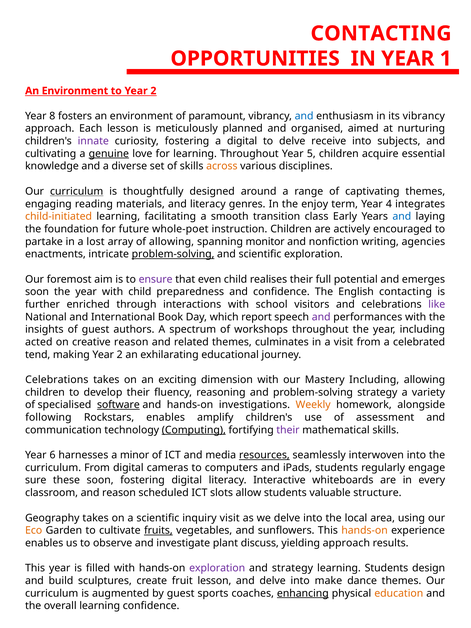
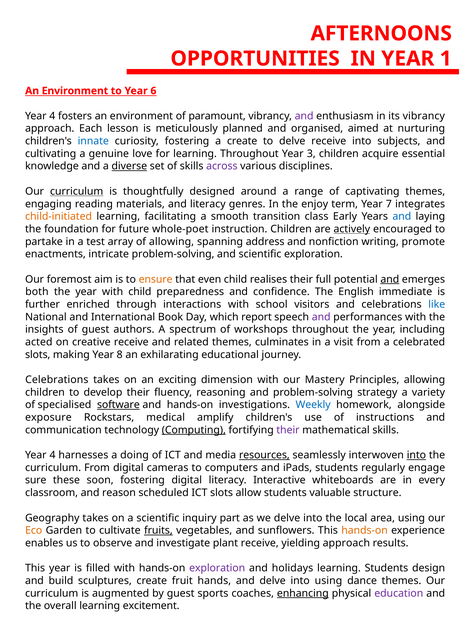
CONTACTING: CONTACTING -> AFTERNOONS (381, 33)
to Year 2: 2 -> 6 (153, 91)
8: 8 -> 4 (52, 116)
and colour: blue -> purple (304, 116)
innate colour: purple -> blue (93, 141)
a digital: digital -> create (242, 141)
genuine underline: present -> none (109, 154)
5: 5 -> 3 (311, 154)
diverse underline: none -> present (129, 166)
across colour: orange -> purple (222, 166)
4: 4 -> 7 (389, 204)
actively underline: none -> present (352, 229)
lost: lost -> test (96, 242)
monitor: monitor -> address (265, 242)
agencies: agencies -> promote (423, 242)
problem-solving underline: present -> none (173, 254)
ensure colour: purple -> orange (156, 279)
and underline: none -> present (390, 279)
soon: soon -> both (37, 292)
English contacting: contacting -> immediate (406, 292)
like colour: purple -> blue (437, 304)
creative reason: reason -> receive (131, 342)
tend: tend -> slots (38, 355)
making Year 2: 2 -> 8 (120, 355)
Mastery Including: Including -> Principles (374, 380)
Weekly colour: orange -> blue (313, 405)
following: following -> exposure (48, 417)
Rockstars enables: enables -> medical (166, 417)
assessment: assessment -> instructions (385, 417)
6: 6 -> 4 (52, 455)
minor: minor -> doing (135, 455)
into underline: none -> present (416, 455)
inquiry visit: visit -> part (230, 518)
plant discuss: discuss -> receive (260, 543)
and strategy: strategy -> holidays (293, 568)
fruit lesson: lesson -> hands (214, 581)
into make: make -> using (328, 581)
education colour: orange -> purple (399, 593)
learning confidence: confidence -> excitement (151, 606)
